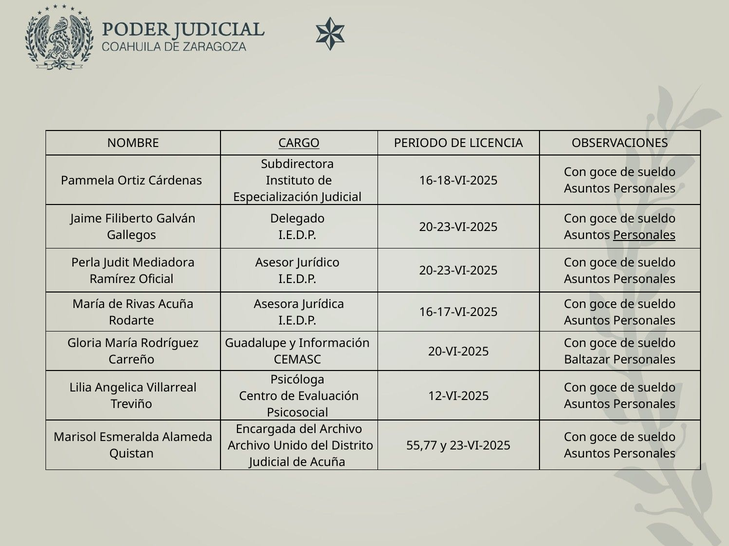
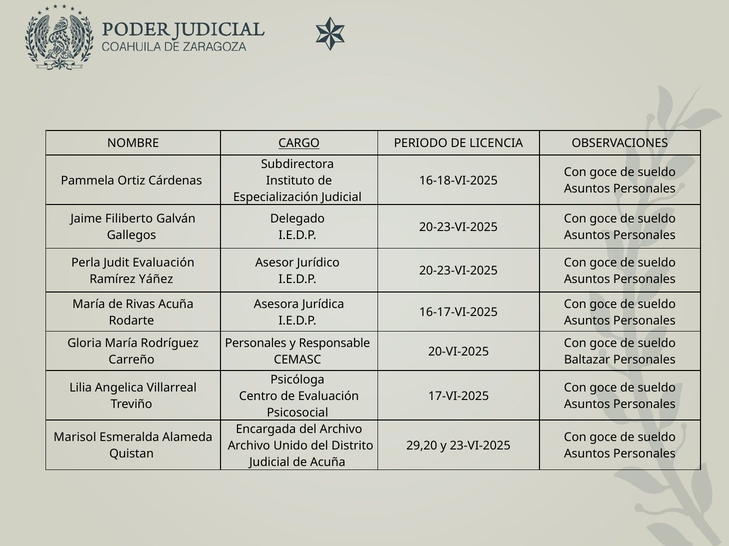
Personales underline: present -> none (644, 236)
Judit Mediadora: Mediadora -> Evaluación (164, 263)
Oficial: Oficial -> Yáñez (156, 279)
Guadalupe: Guadalupe -> Personales (256, 344)
Información: Información -> Responsable (335, 344)
12-VI-2025: 12-VI-2025 -> 17-VI-2025 (459, 397)
55,77: 55,77 -> 29,20 (422, 446)
